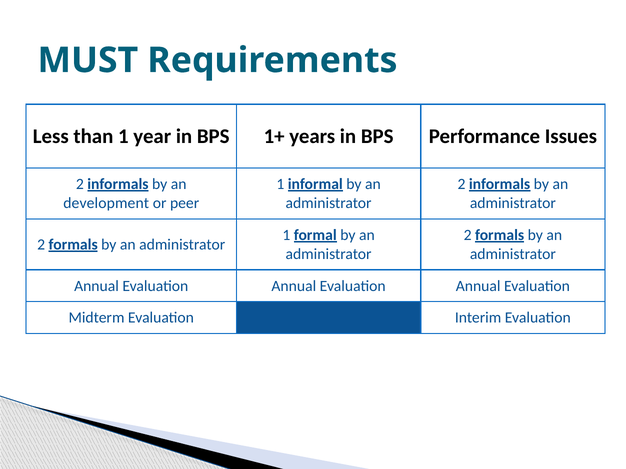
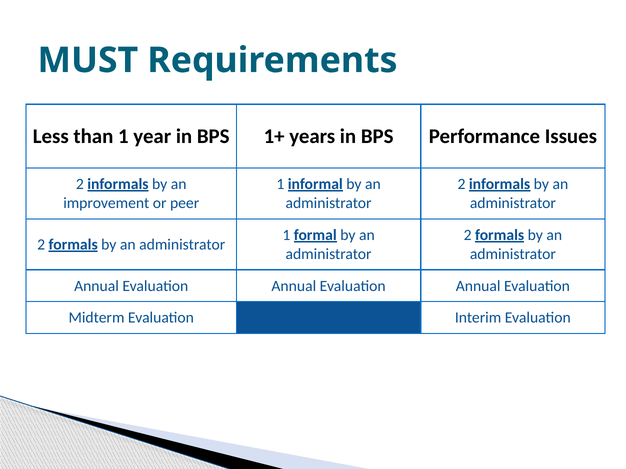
development: development -> improvement (106, 203)
